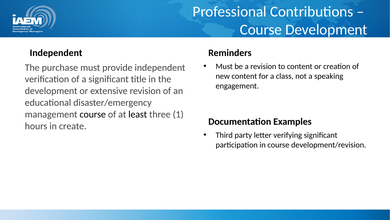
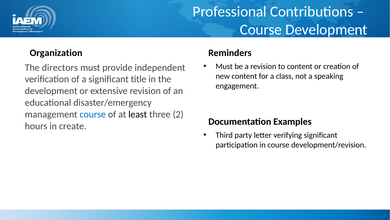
Independent: Independent -> Organization (56, 53)
purchase: purchase -> directors (60, 67)
course colour: black -> blue (93, 114)
1: 1 -> 2 (178, 114)
